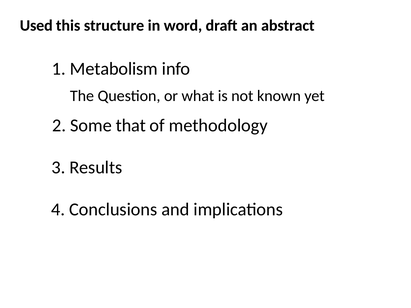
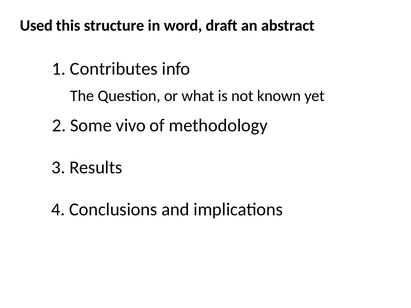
Metabolism: Metabolism -> Contributes (114, 69)
that: that -> vivo (131, 126)
